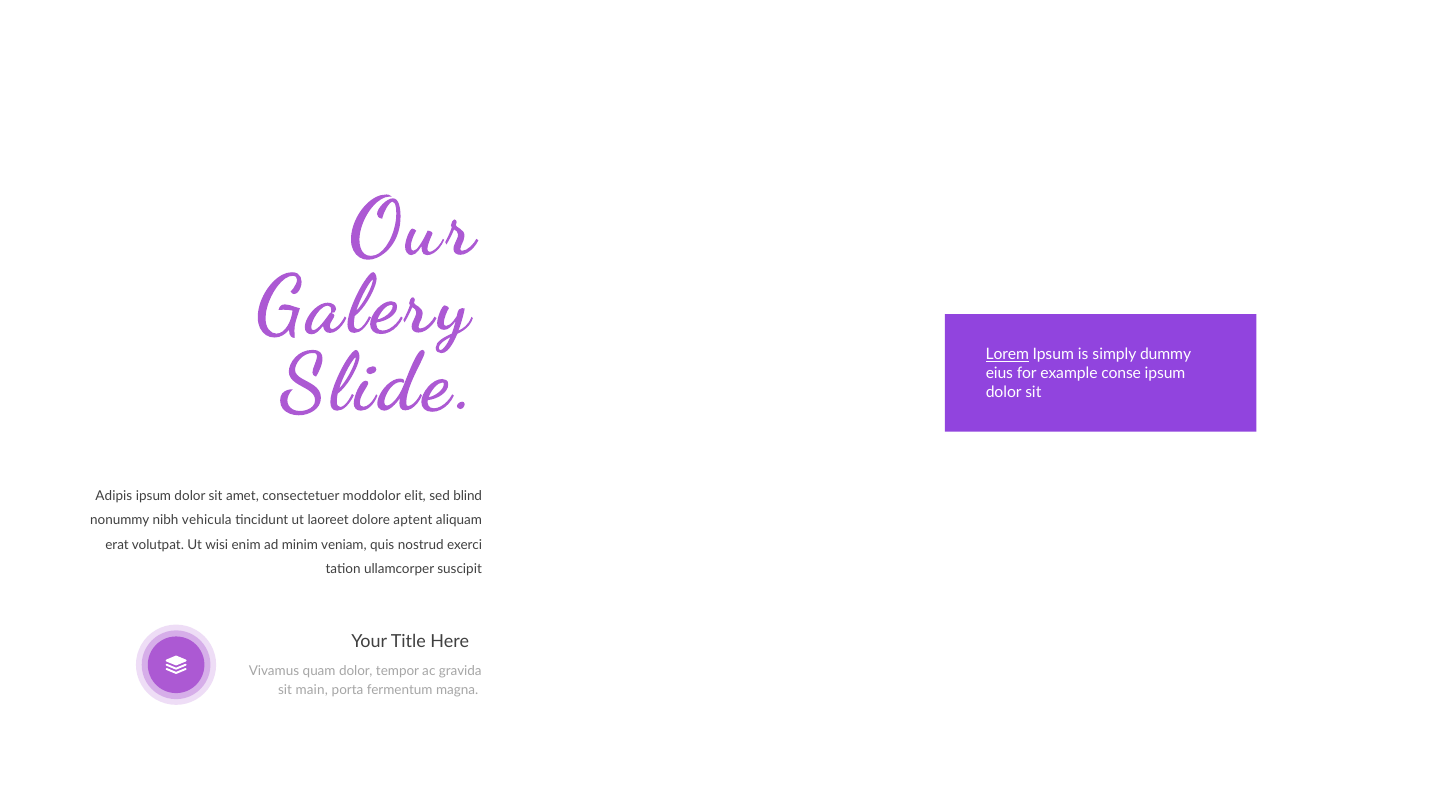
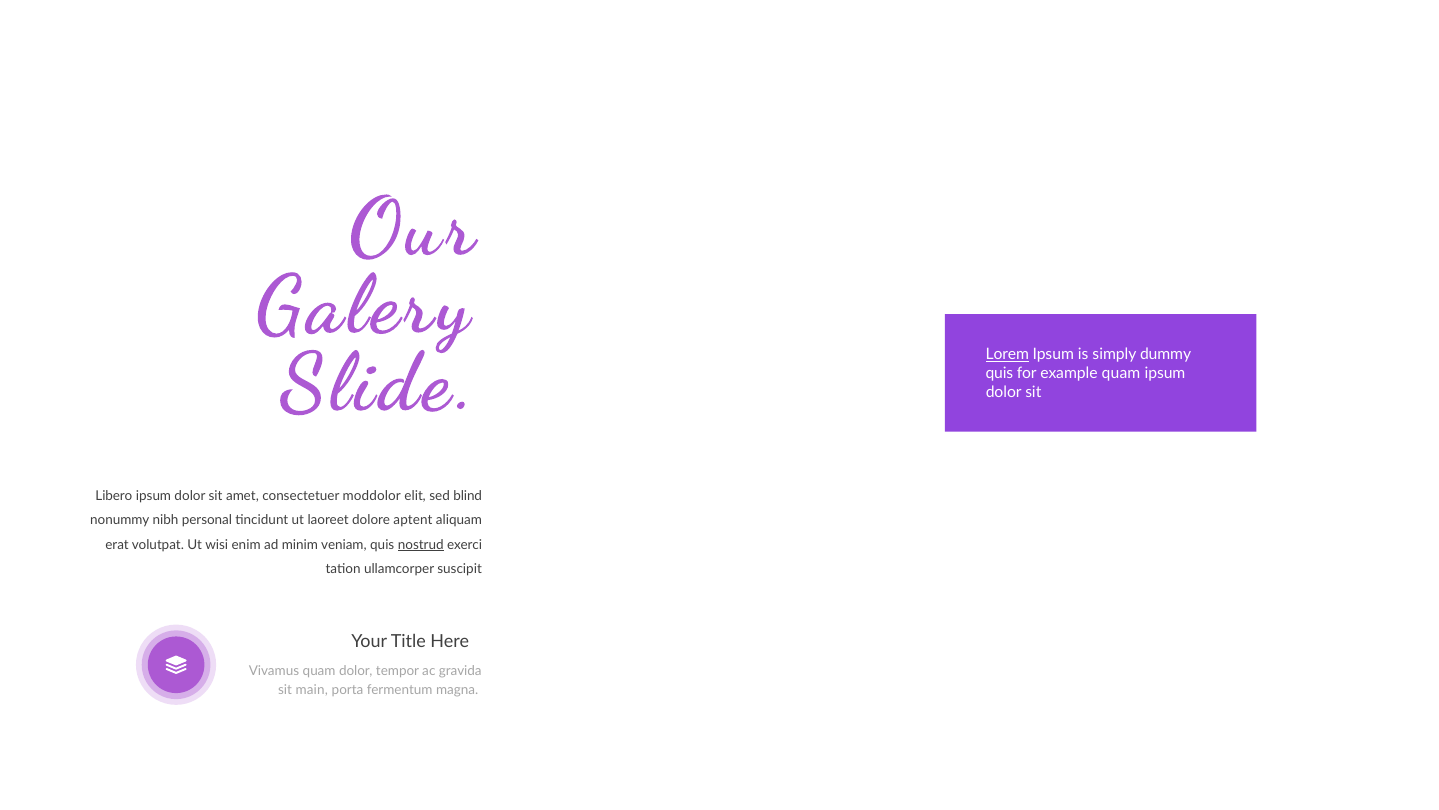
eius: eius -> quis (999, 373)
example conse: conse -> quam (1121, 373)
Adipis: Adipis -> Libero (114, 496)
vehicula: vehicula -> personal (207, 520)
nostrud underline: none -> present (421, 545)
